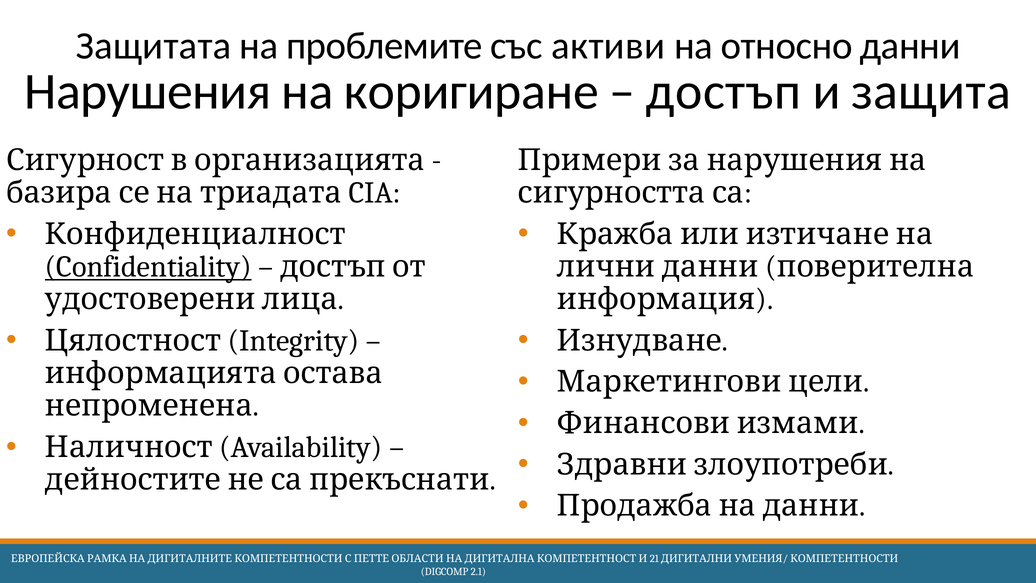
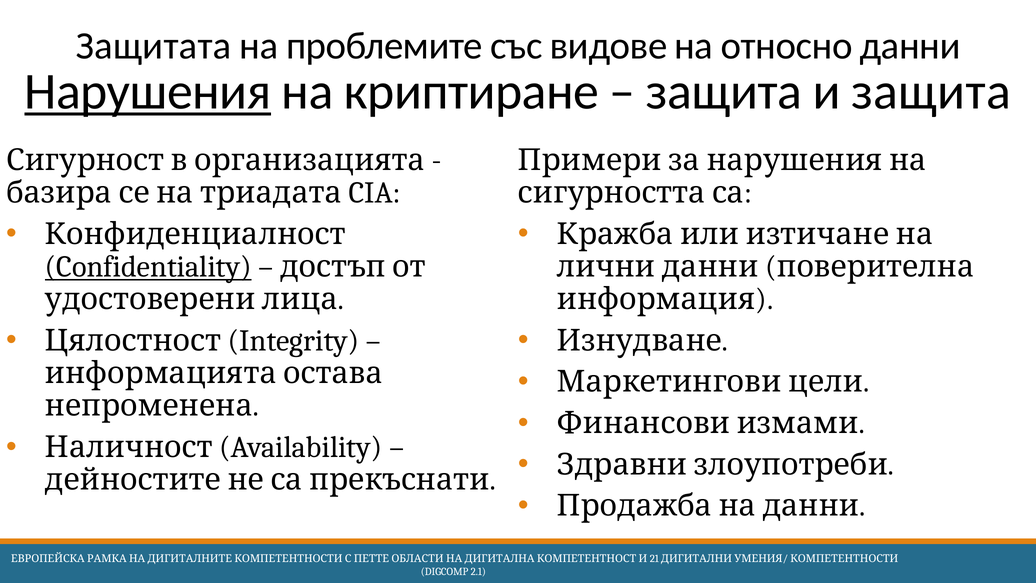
активи: активи -> видове (609, 46)
Нарушения underline: none -> present (148, 92)
коригиране: коригиране -> криптиране (472, 92)
достъп: достъп -> защита (724, 92)
